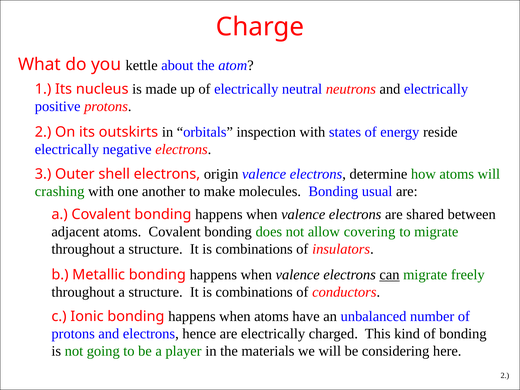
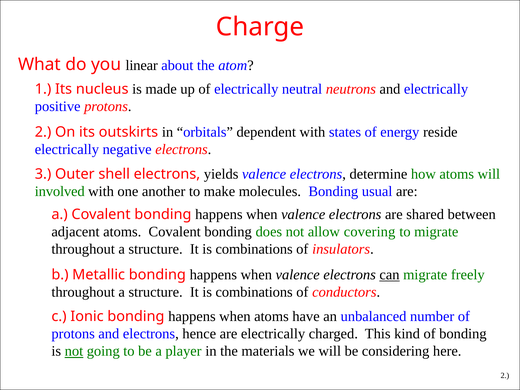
kettle: kettle -> linear (142, 66)
inspection: inspection -> dependent (266, 132)
origin: origin -> yields (221, 174)
crashing: crashing -> involved (60, 191)
not underline: none -> present (74, 351)
